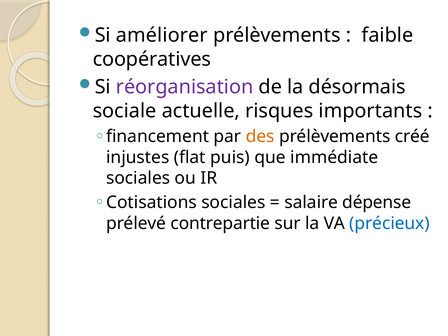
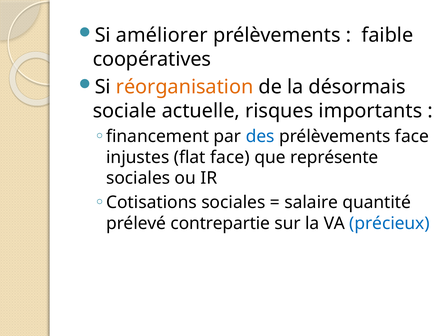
réorganisation colour: purple -> orange (185, 87)
des colour: orange -> blue (260, 136)
prélèvements créé: créé -> face (412, 136)
flat puis: puis -> face (230, 157)
immédiate: immédiate -> représente (334, 157)
dépense: dépense -> quantité (377, 203)
